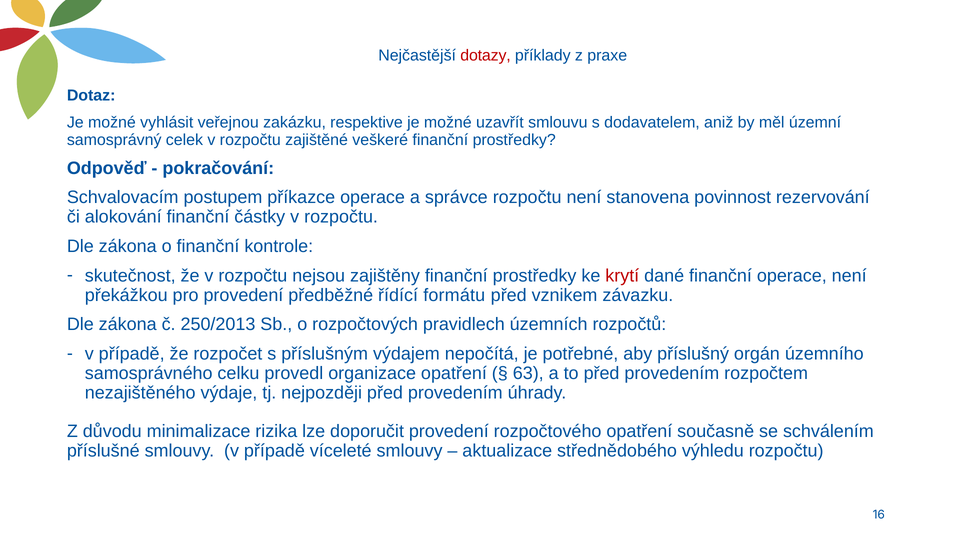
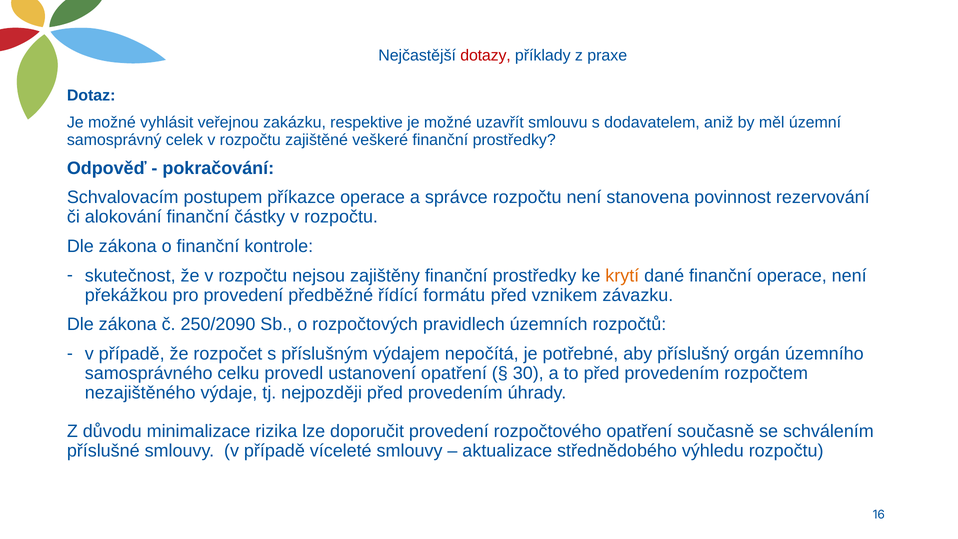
krytí colour: red -> orange (622, 276)
250/2013: 250/2013 -> 250/2090 (218, 324)
organizace: organizace -> ustanovení (372, 373)
63: 63 -> 30 (528, 373)
